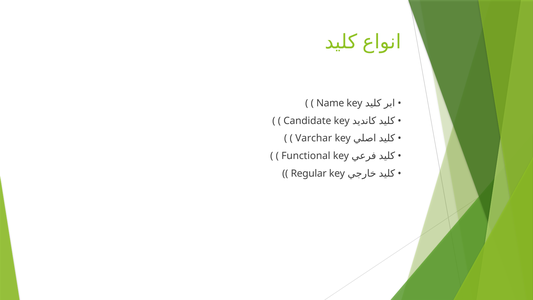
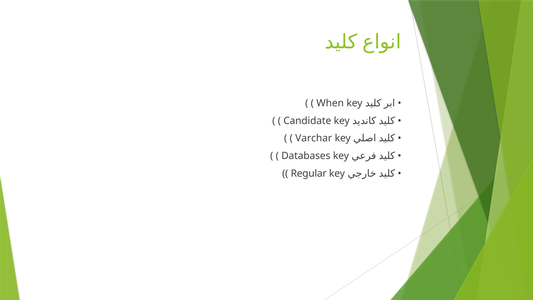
Name: Name -> When (330, 103)
Functional: Functional -> Databases (306, 156)
